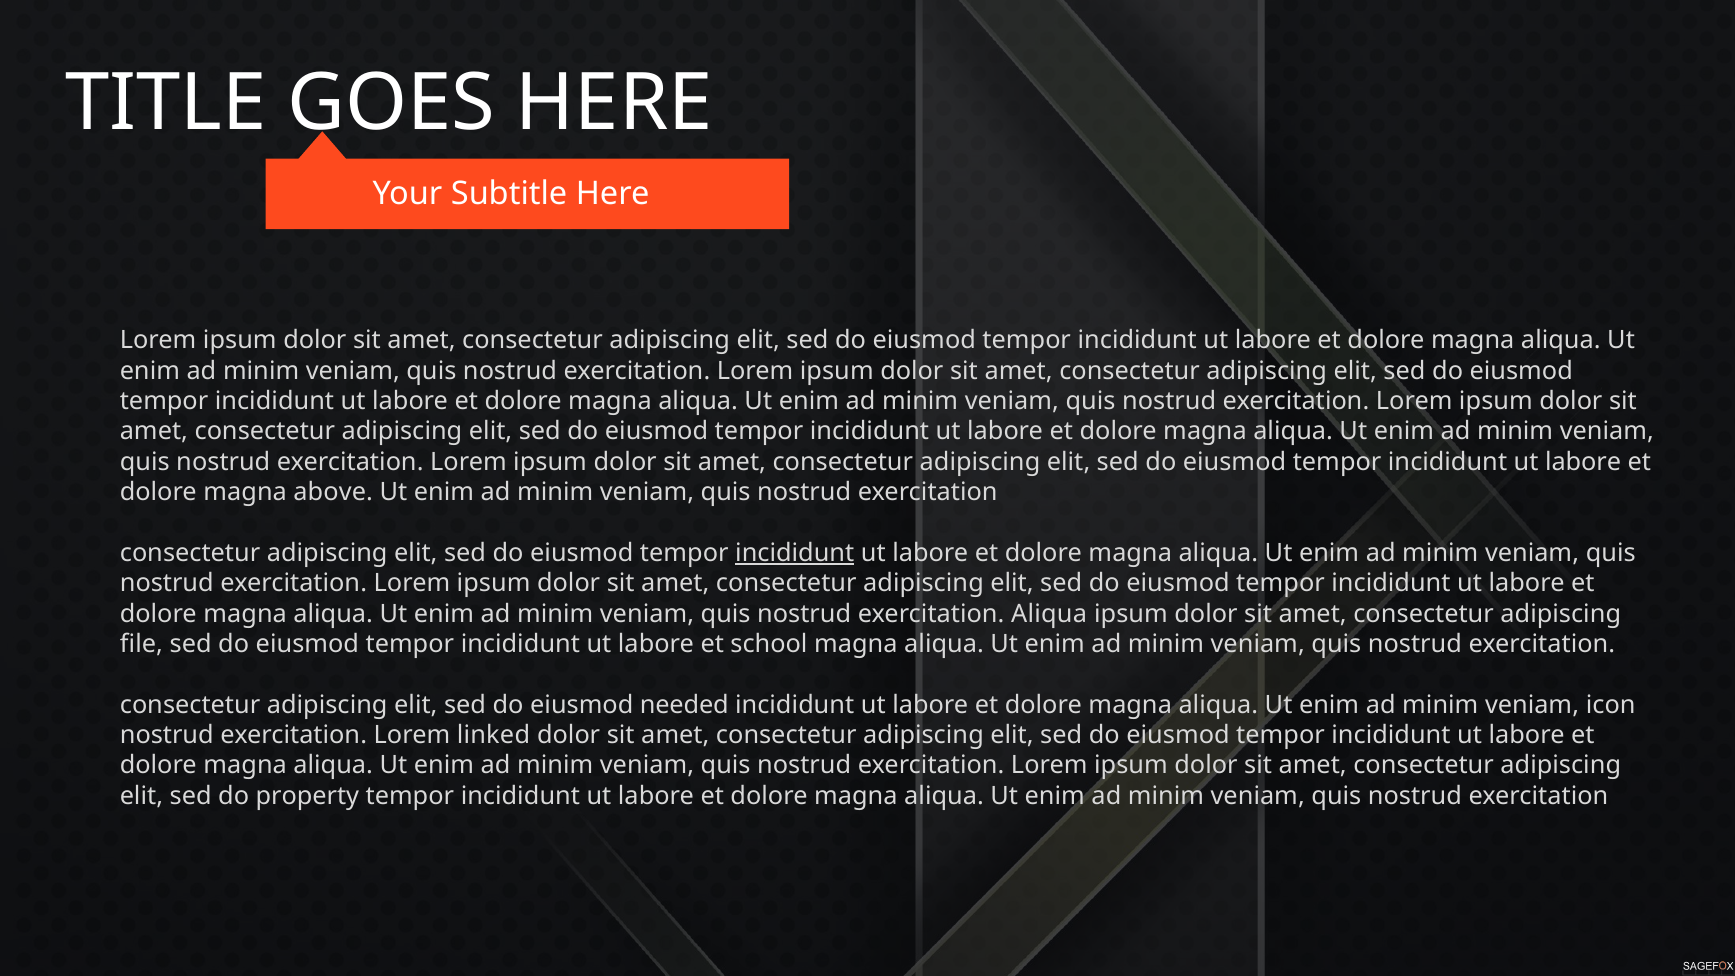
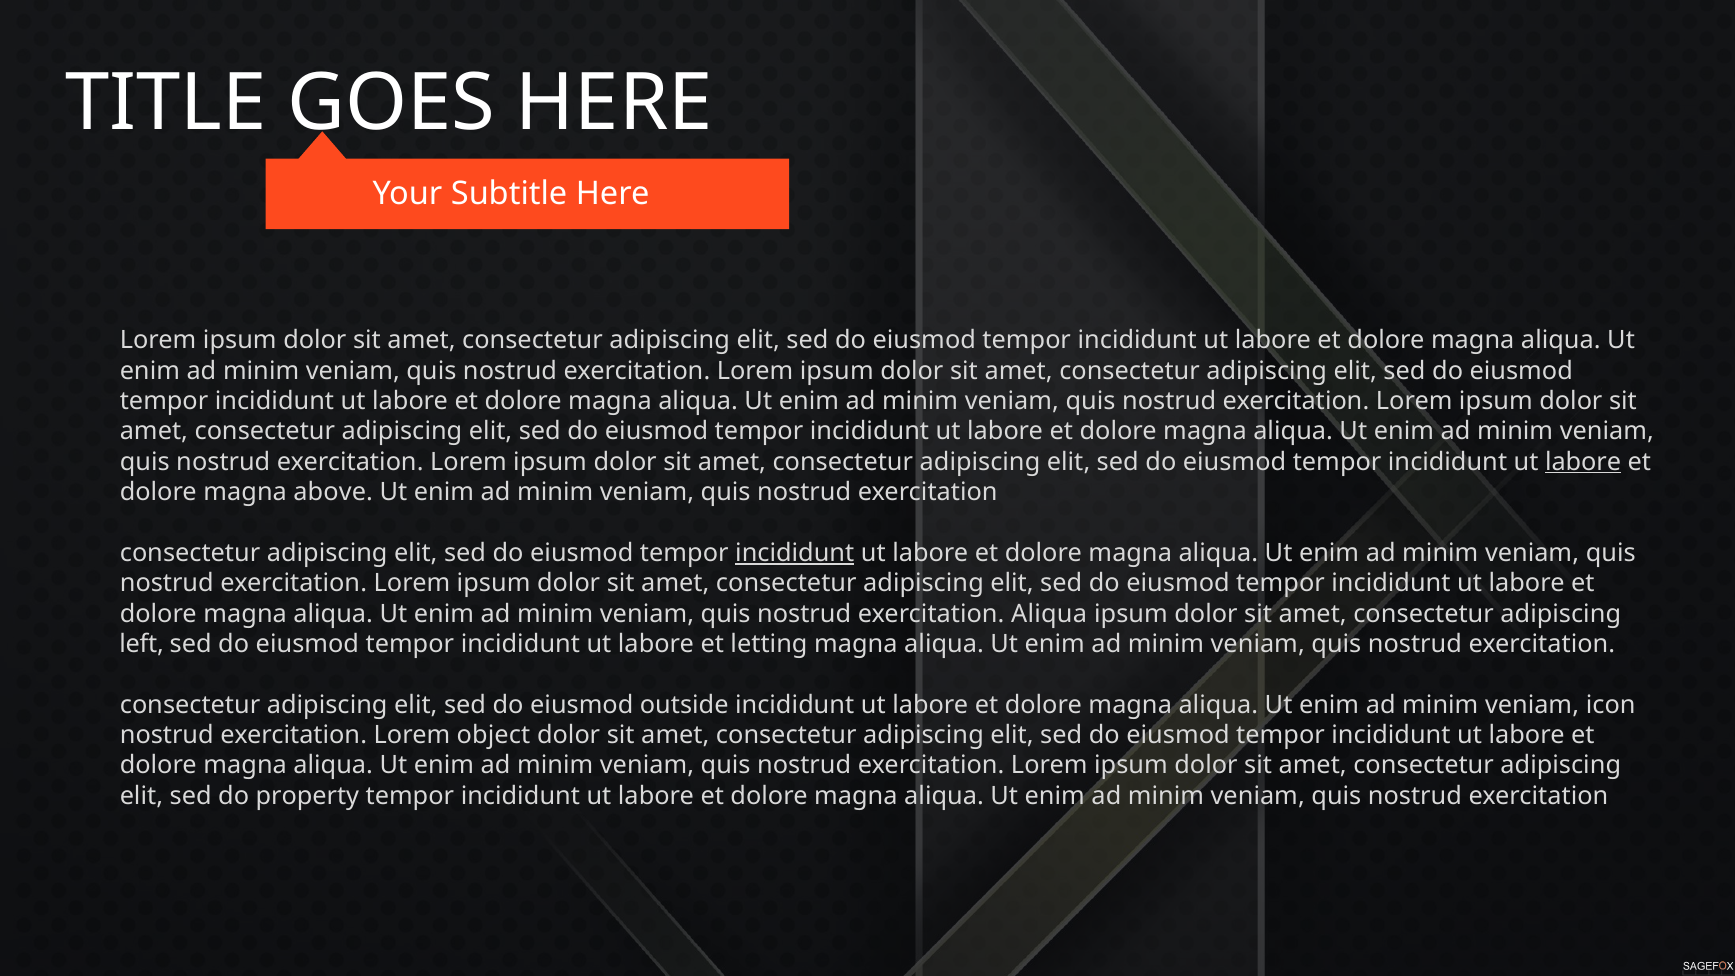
labore underline: none -> present (1583, 462)
file: file -> left (142, 644)
school: school -> letting (769, 644)
needed: needed -> outside (684, 705)
linked: linked -> object (493, 735)
